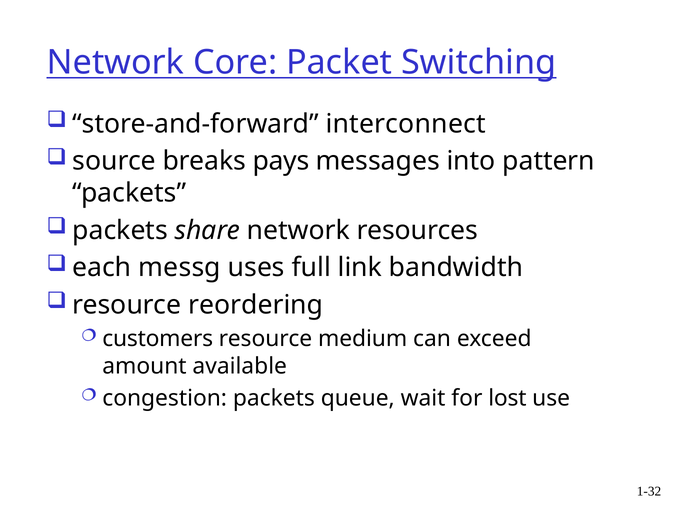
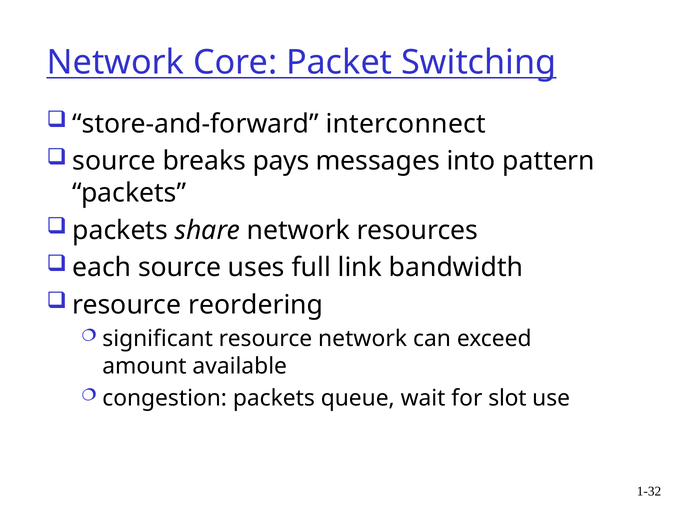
each messg: messg -> source (180, 268)
customers: customers -> significant (158, 339)
resource medium: medium -> network (363, 339)
lost: lost -> slot (507, 398)
